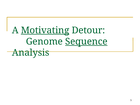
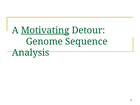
Sequence underline: present -> none (86, 41)
